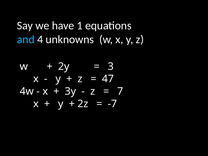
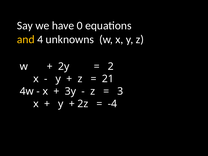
1: 1 -> 0 (80, 26)
and colour: light blue -> yellow (26, 39)
3: 3 -> 2 (111, 66)
47: 47 -> 21 (108, 79)
7: 7 -> 3 (120, 91)
-7: -7 -> -4 (112, 104)
